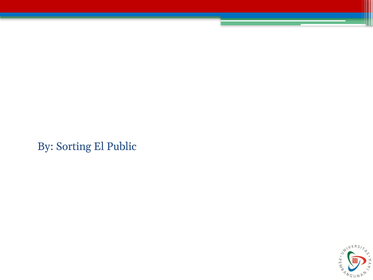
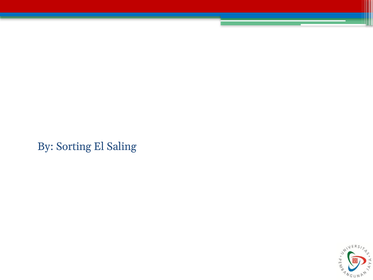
Public: Public -> Saling (122, 146)
